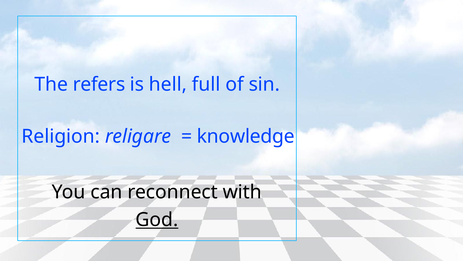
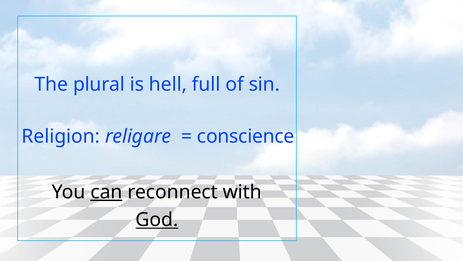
refers: refers -> plural (99, 84)
knowledge: knowledge -> conscience (246, 136)
can underline: none -> present (106, 192)
